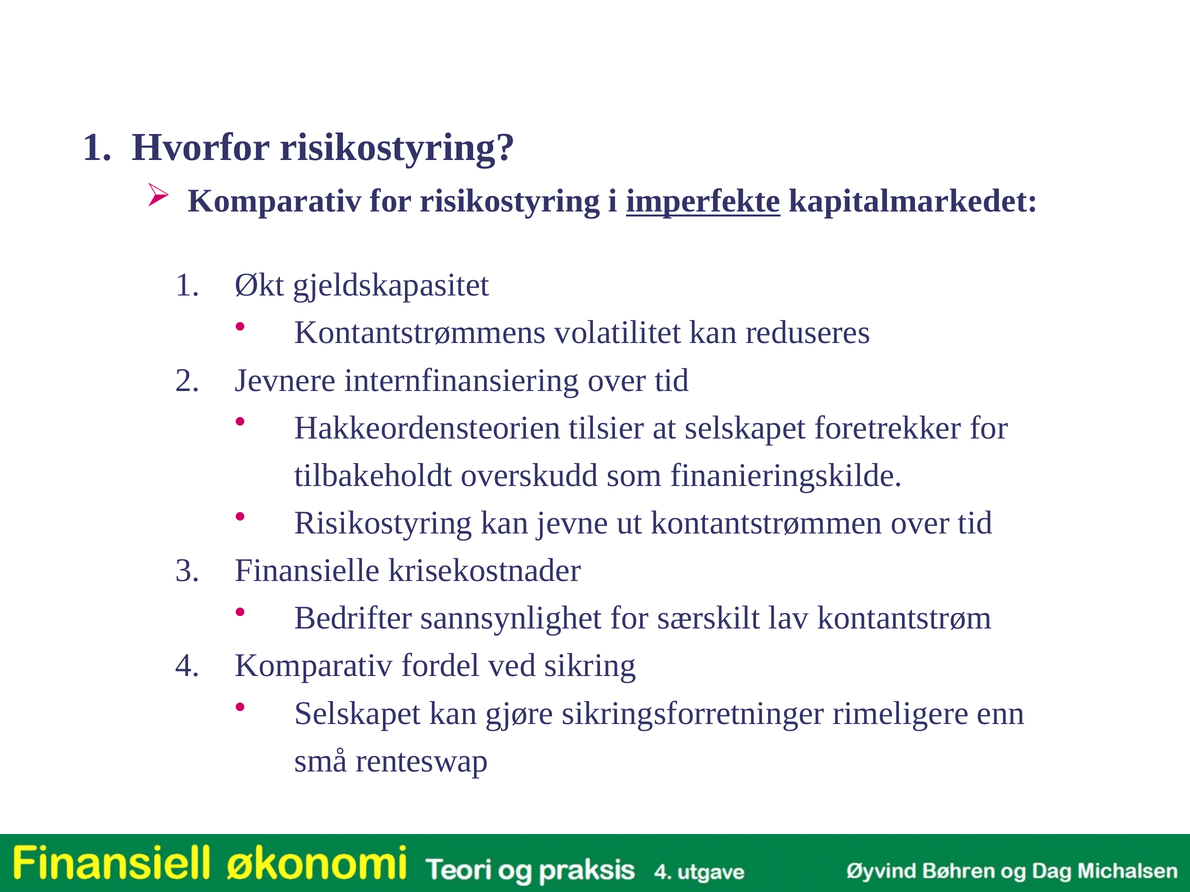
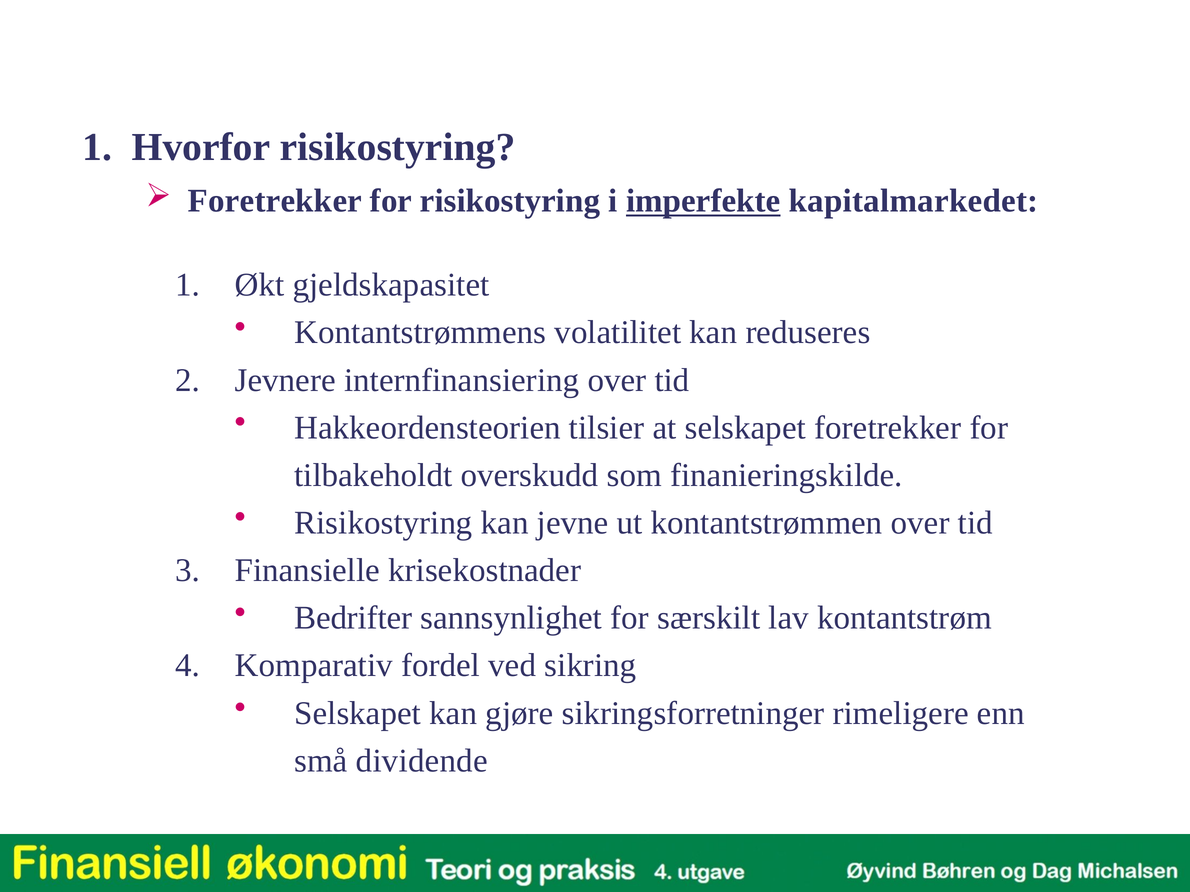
Komparativ: Komparativ -> Foretrekker (275, 201)
renteswap: renteswap -> dividende (422, 761)
